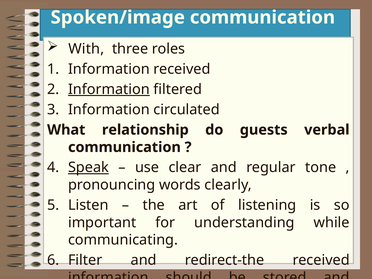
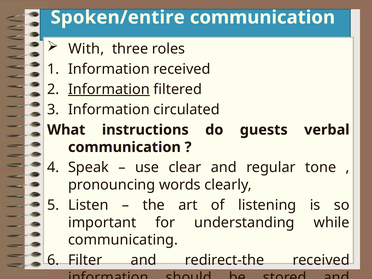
Spoken/image: Spoken/image -> Spoken/entire (118, 17)
relationship: relationship -> instructions (145, 130)
Speak underline: present -> none (88, 167)
